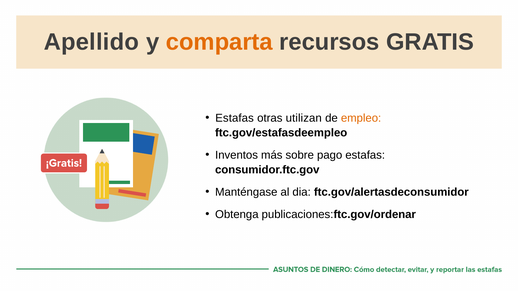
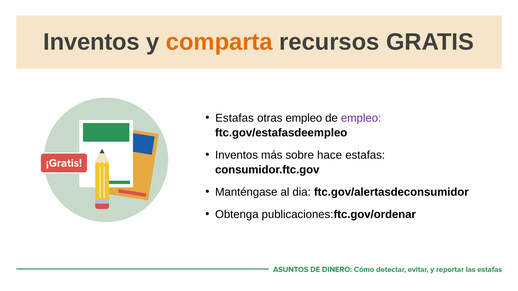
Apellido: Apellido -> Inventos (92, 42)
otras utilizan: utilizan -> empleo (304, 118)
empleo colour: orange -> purple (361, 118)
pago: pago -> hace (330, 155)
